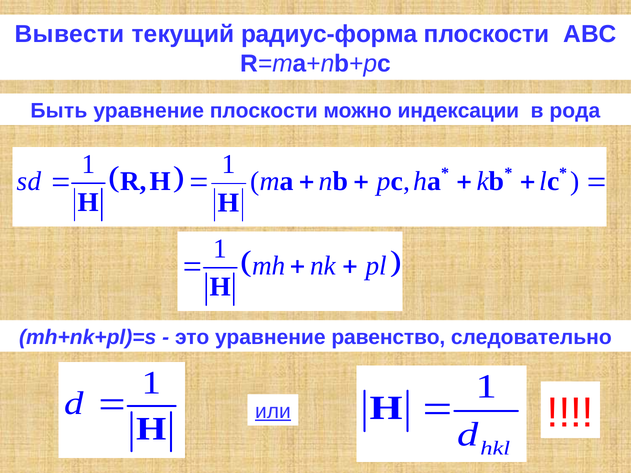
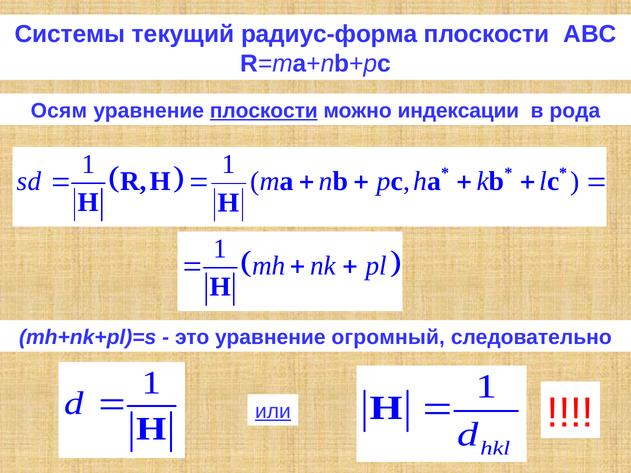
Вывести: Вывести -> Системы (70, 34)
Быть: Быть -> Осям (59, 111)
плоскости underline: none -> present (264, 111)
равенство: равенство -> огромный (388, 338)
